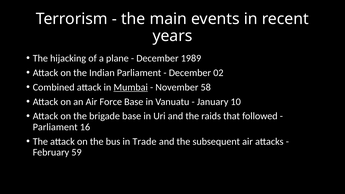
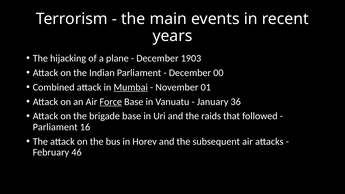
1989: 1989 -> 1903 (191, 58)
02: 02 -> 00 (218, 73)
58: 58 -> 01 (206, 87)
Force underline: none -> present (111, 102)
10: 10 -> 36 (236, 102)
Trade: Trade -> Horev (145, 142)
59: 59 -> 46 (77, 152)
